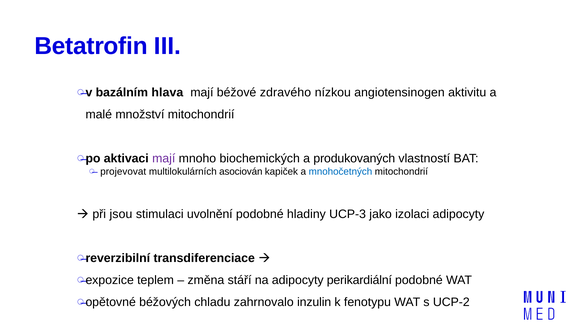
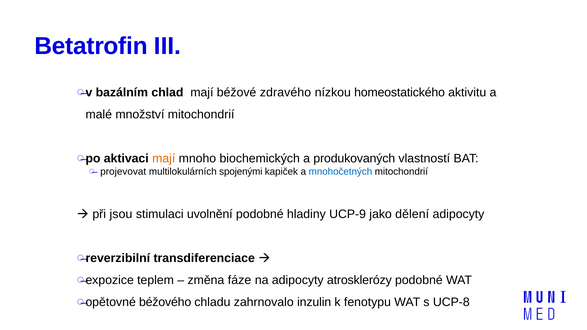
hlava: hlava -> chlad (167, 93)
angiotensinogen: angiotensinogen -> homeostatického (400, 93)
mají colour: purple -> orange (164, 159)
asociován: asociován -> spojenými (241, 172)
UCP-3: UCP-3 -> UCP-9 (348, 214)
izolaci: izolaci -> dělení (412, 214)
stáří: stáří -> fáze (240, 280)
perikardiální: perikardiální -> atrosklerózy (359, 280)
béžových: béžových -> béžového (165, 302)
UCP-2: UCP-2 -> UCP-8 (451, 302)
